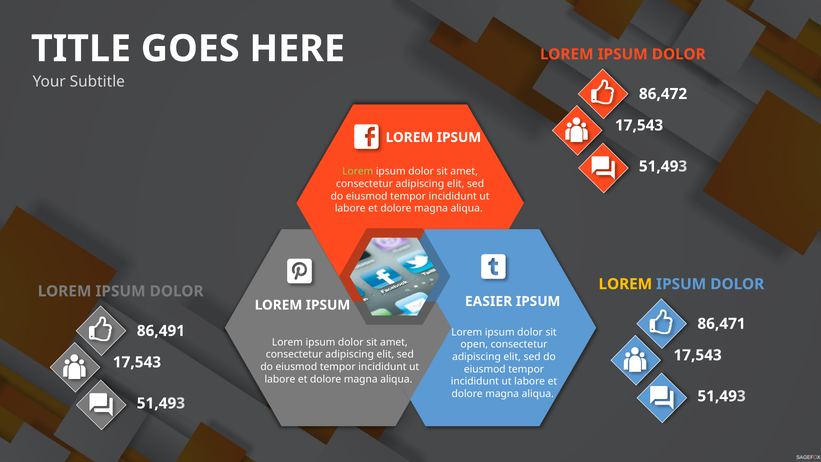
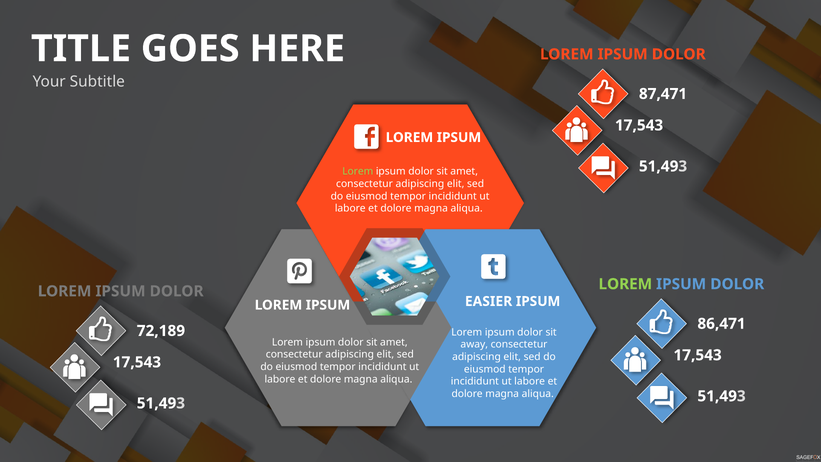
86,472: 86,472 -> 87,471 (663, 94)
LOREM colour: yellow -> light green (625, 284)
86,491: 86,491 -> 72,189 (161, 331)
open: open -> away (474, 344)
